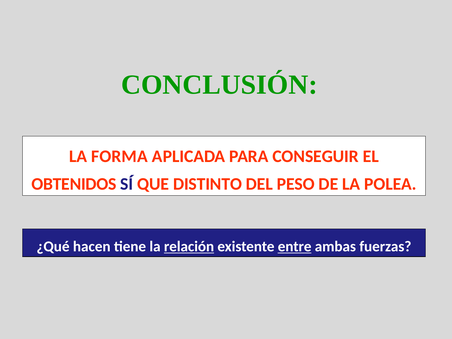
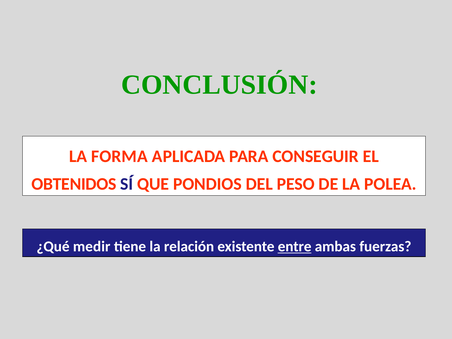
DISTINTO: DISTINTO -> PONDIOS (207, 184)
hacen: hacen -> medir (92, 246)
relación underline: present -> none (189, 246)
